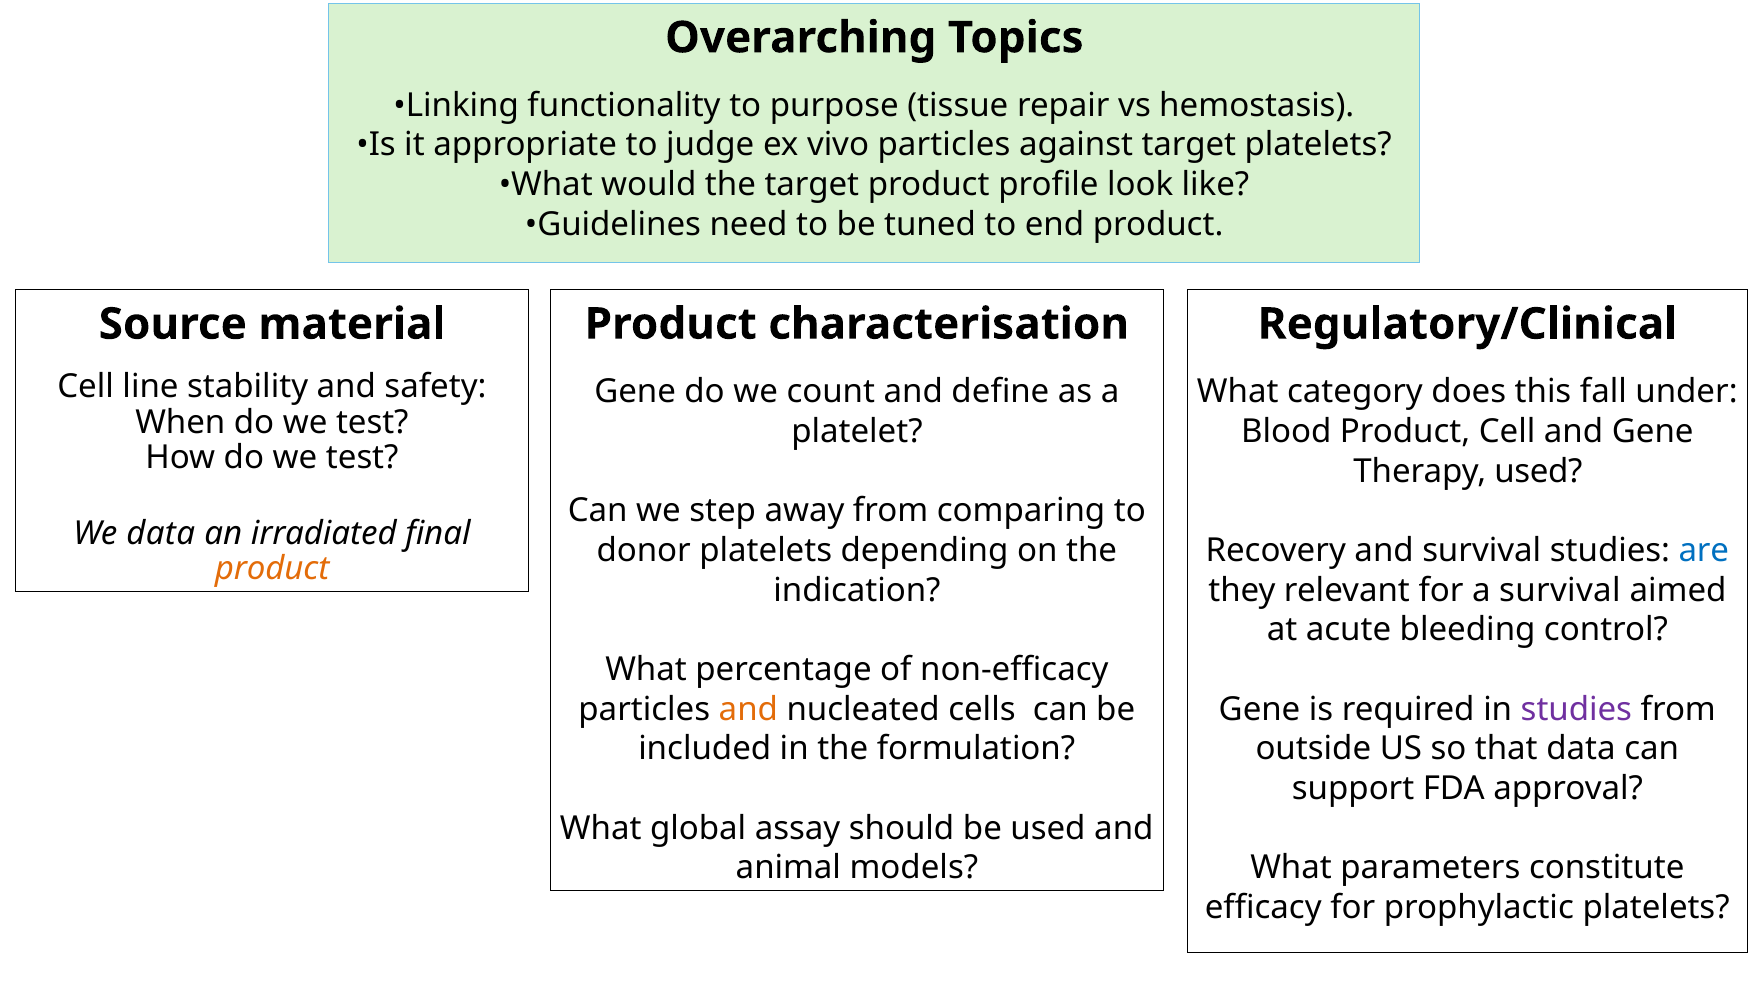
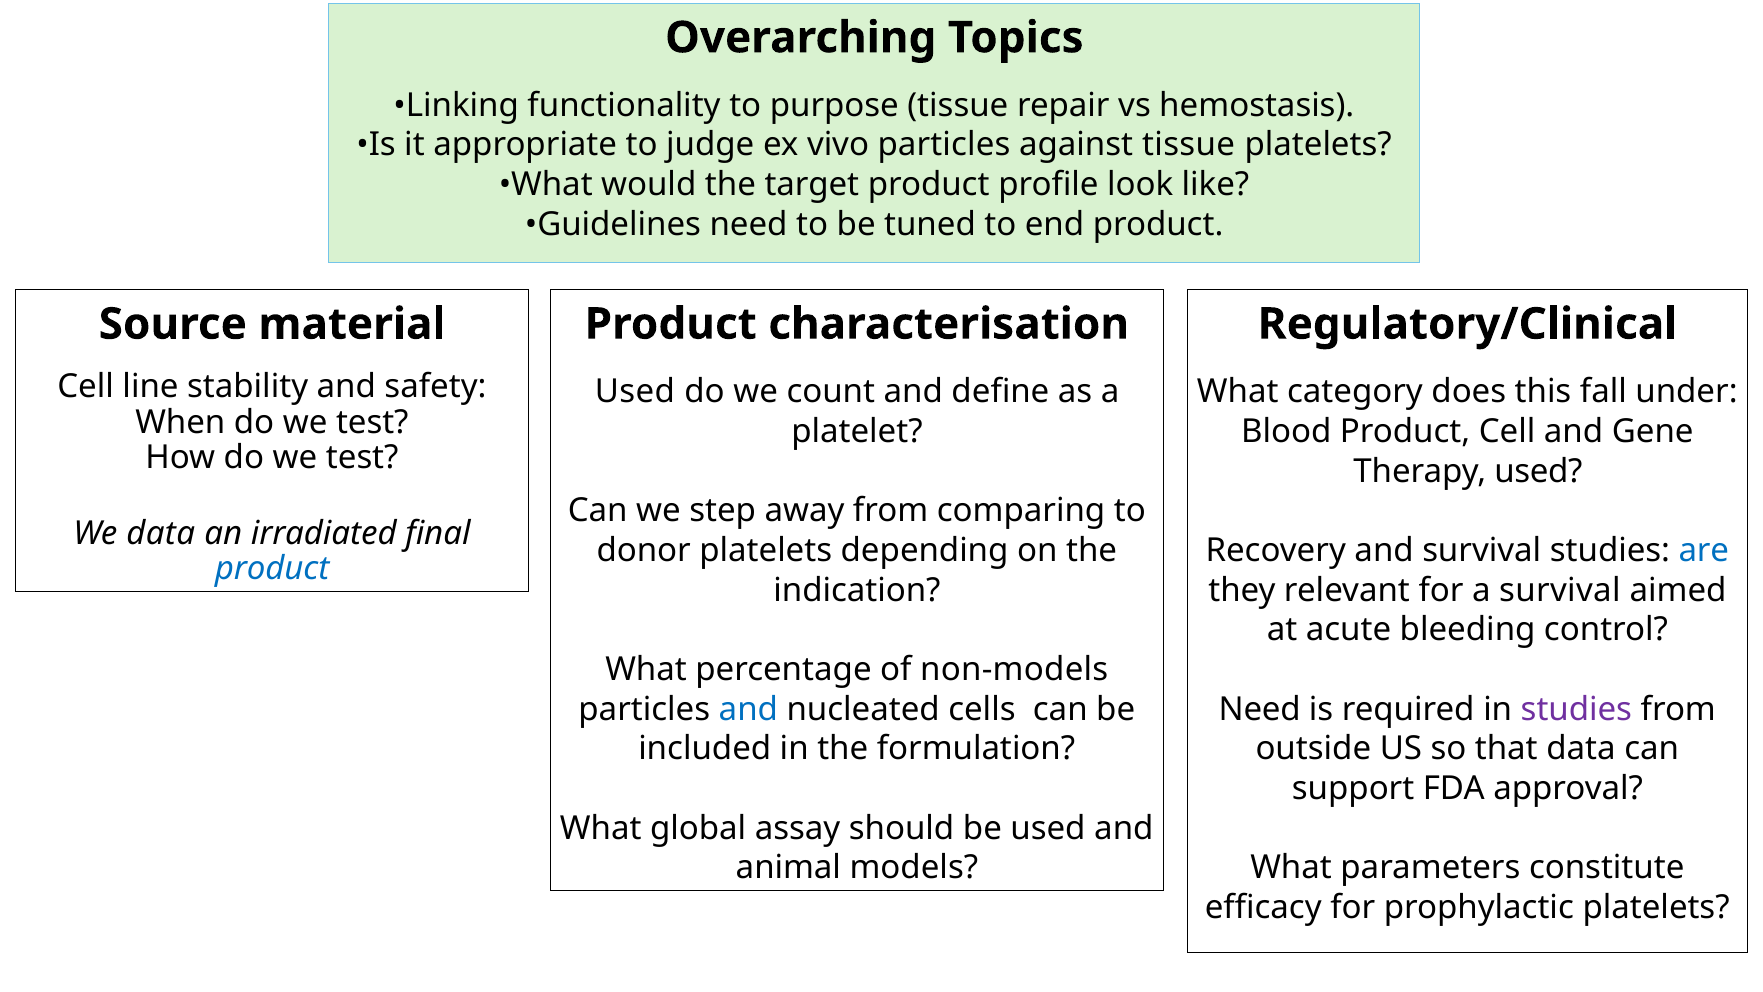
against target: target -> tissue (1189, 145)
Gene: Gene -> Used (635, 392)
product colour: orange -> blue (272, 569)
non-efficacy: non-efficacy -> non-models (1014, 669)
and colour: orange -> blue (748, 709)
Gene: Gene -> Need (1260, 709)
